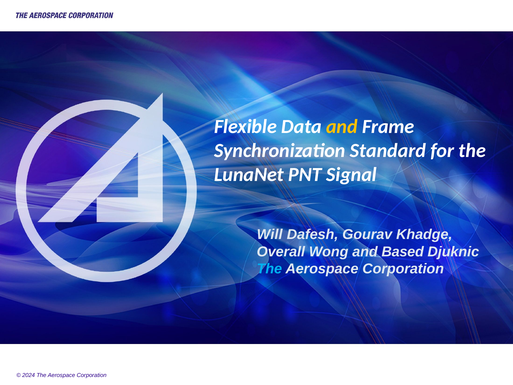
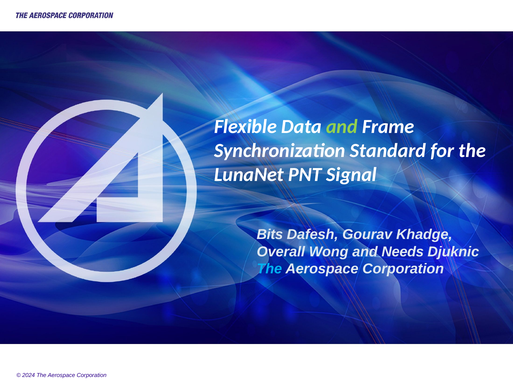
and colour: yellow -> light green (342, 127)
Will: Will -> Bits (270, 234)
Based: Based -> Needs (403, 252)
